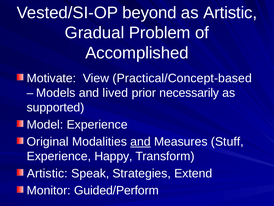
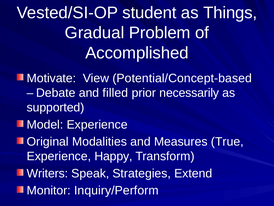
beyond: beyond -> student (149, 13)
as Artistic: Artistic -> Things (230, 13)
Practical/Concept-based: Practical/Concept-based -> Potential/Concept-based (182, 78)
Models: Models -> Debate (56, 93)
lived: lived -> filled (115, 93)
and underline: present -> none (140, 141)
Stuff: Stuff -> True (227, 141)
Artistic: Artistic -> Writers (47, 173)
Guided/Perform: Guided/Perform -> Inquiry/Perform (116, 190)
